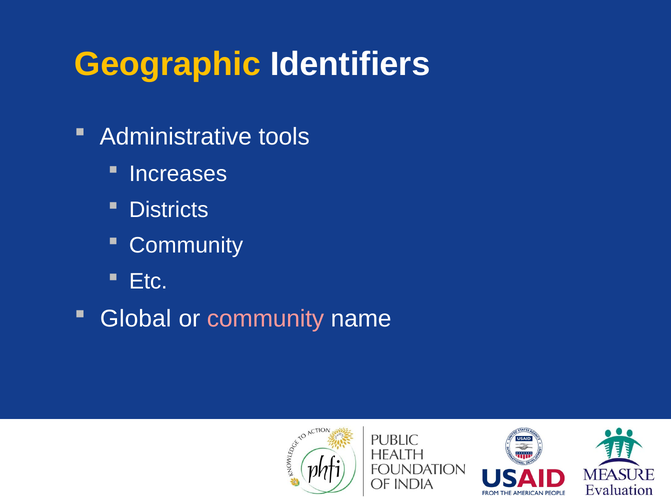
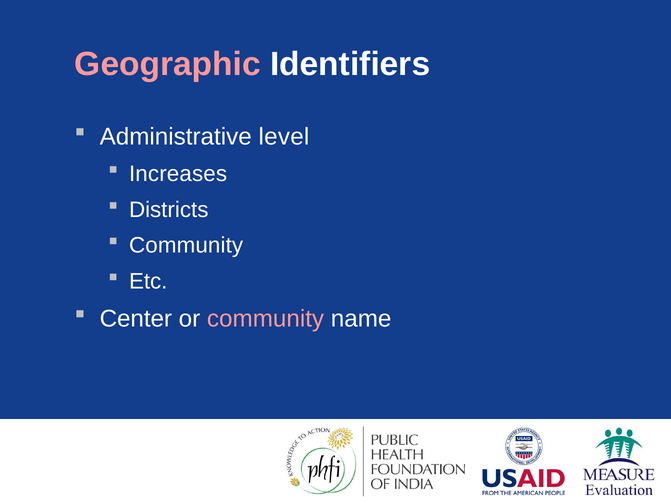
Geographic colour: yellow -> pink (168, 64)
tools: tools -> level (284, 137)
Global: Global -> Center (136, 319)
